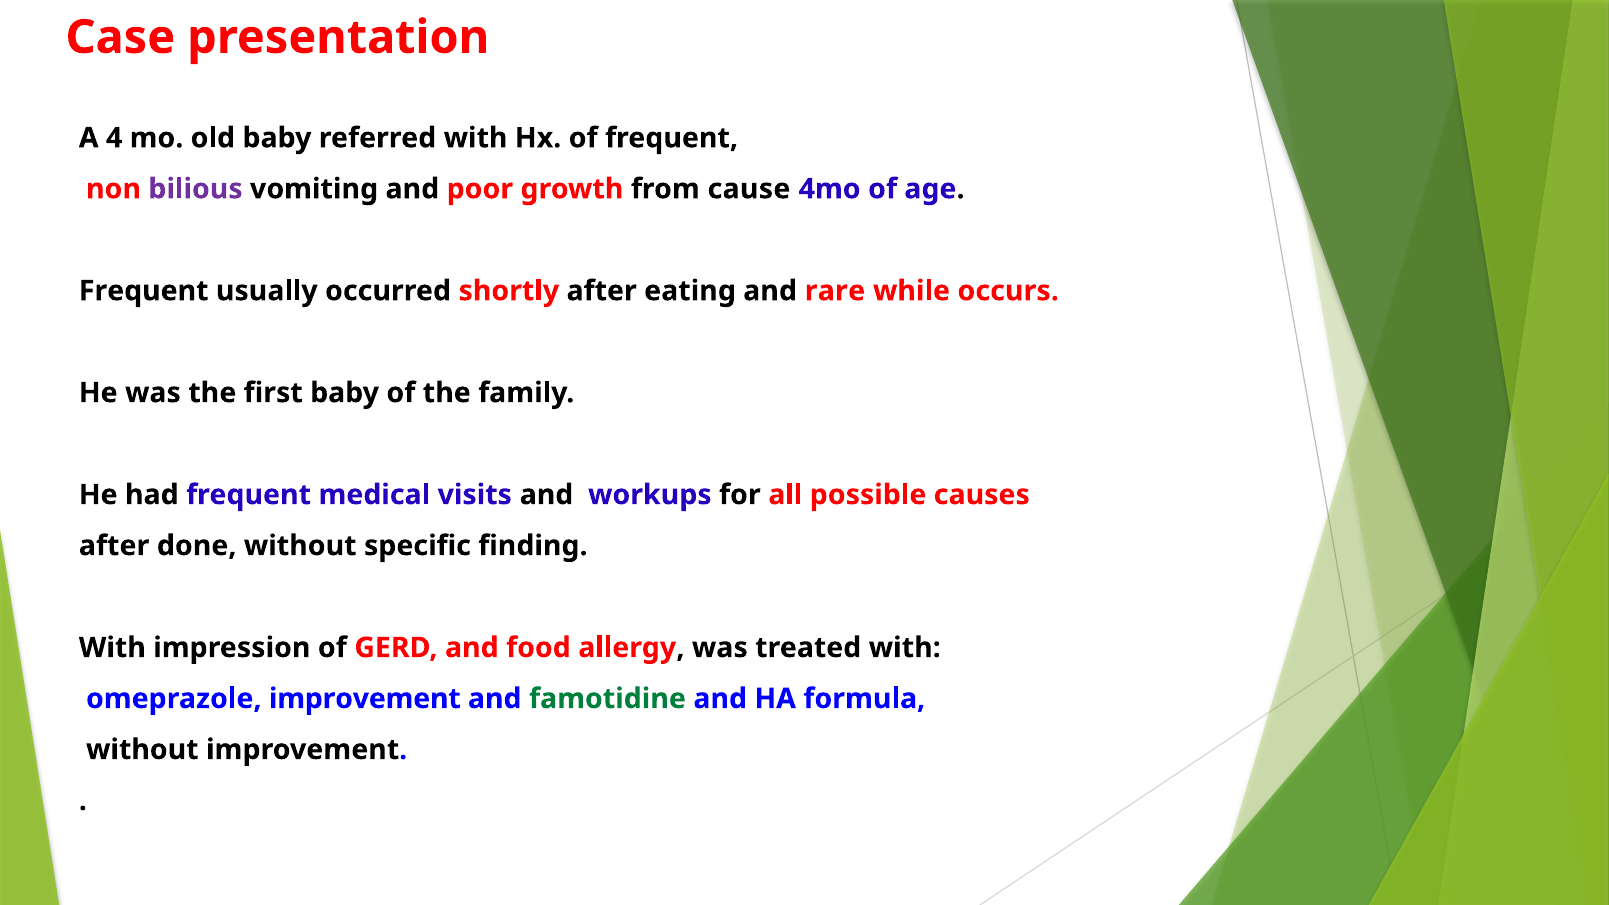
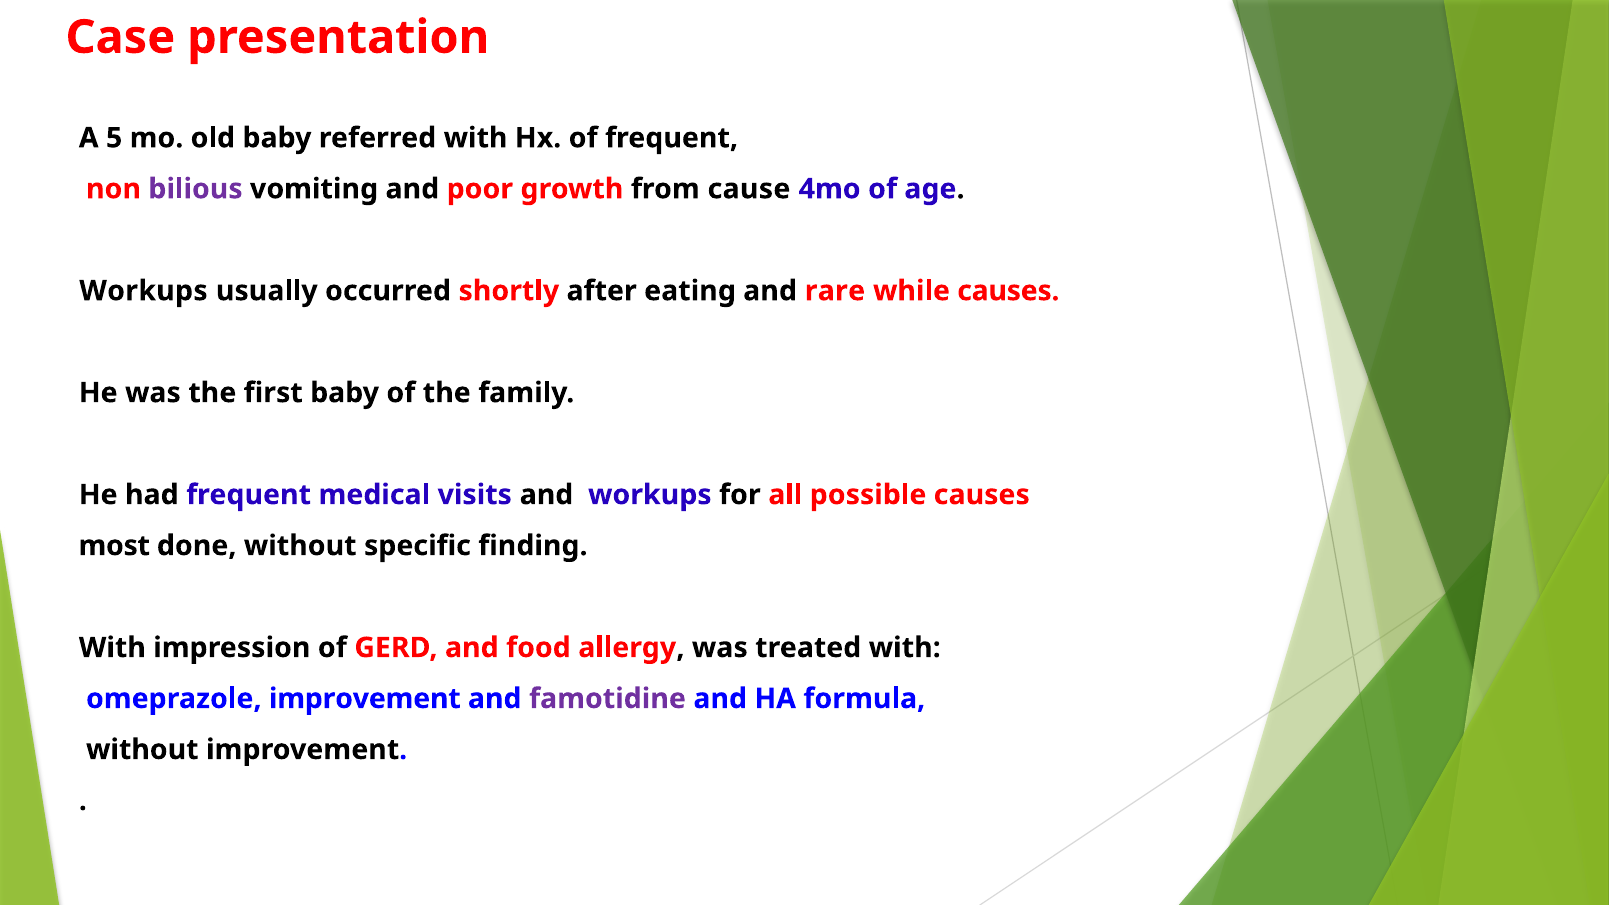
4: 4 -> 5 (114, 138)
Frequent: Frequent -> Workups (143, 291)
while occurs: occurs -> causes (1008, 291)
after: after -> most (114, 546)
famotidine colour: green -> purple (607, 699)
